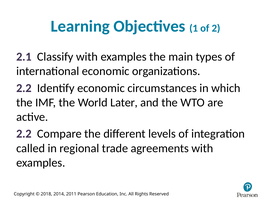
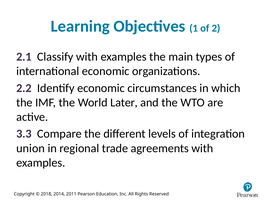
2.2: 2.2 -> 3.3 (24, 134)
called: called -> union (31, 148)
